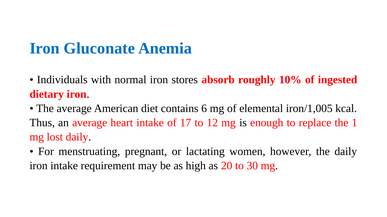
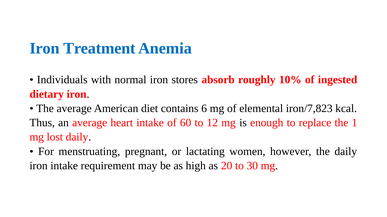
Gluconate: Gluconate -> Treatment (99, 49)
iron/1,005: iron/1,005 -> iron/7,823 (309, 109)
17: 17 -> 60 (186, 123)
